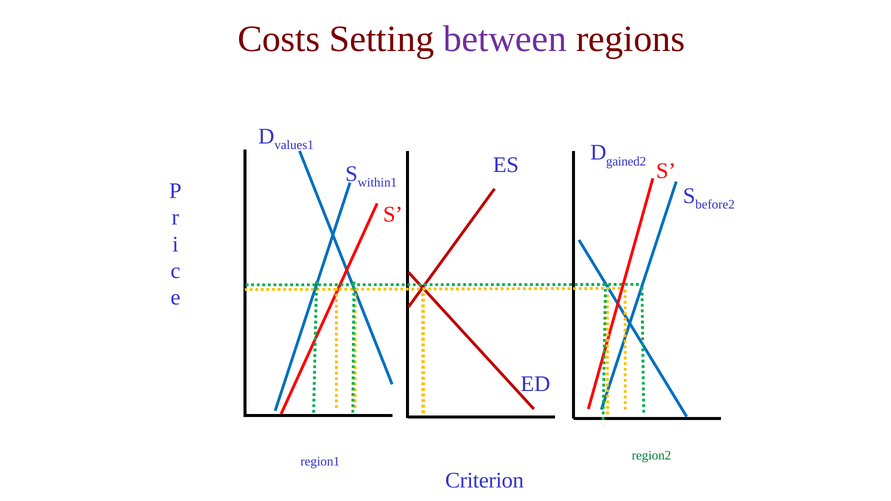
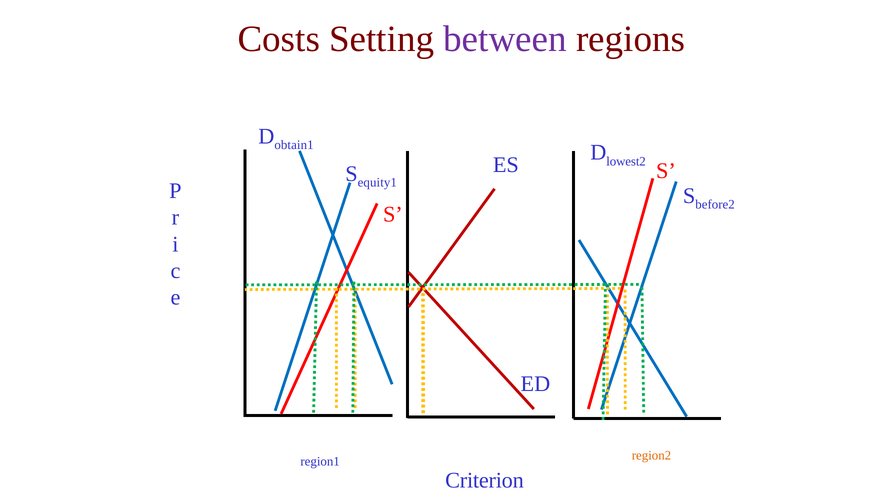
values1: values1 -> obtain1 (294, 145)
gained2: gained2 -> lowest2 (626, 161)
within1: within1 -> equity1 (377, 183)
region2 colour: green -> orange (651, 456)
